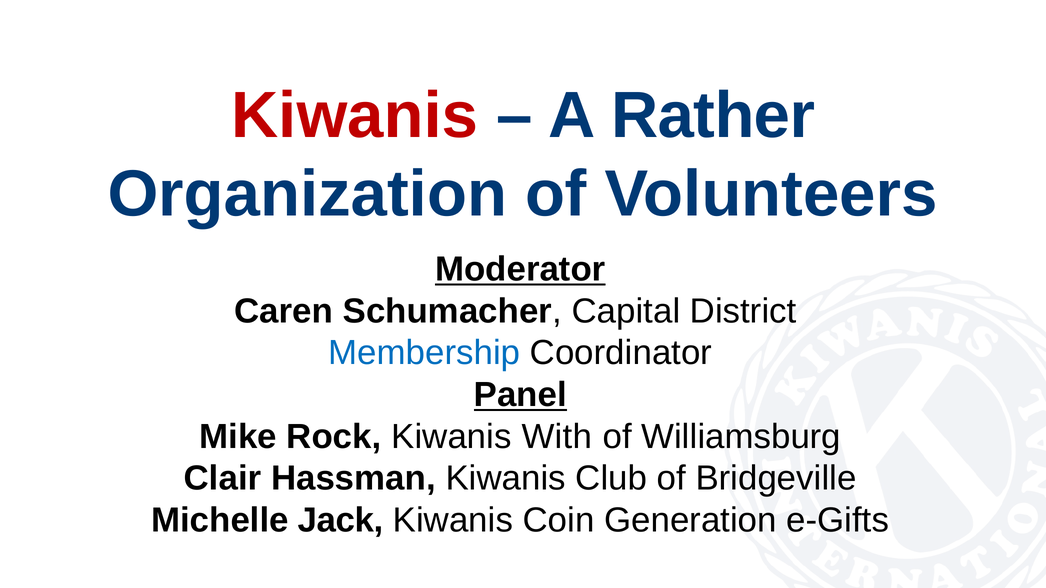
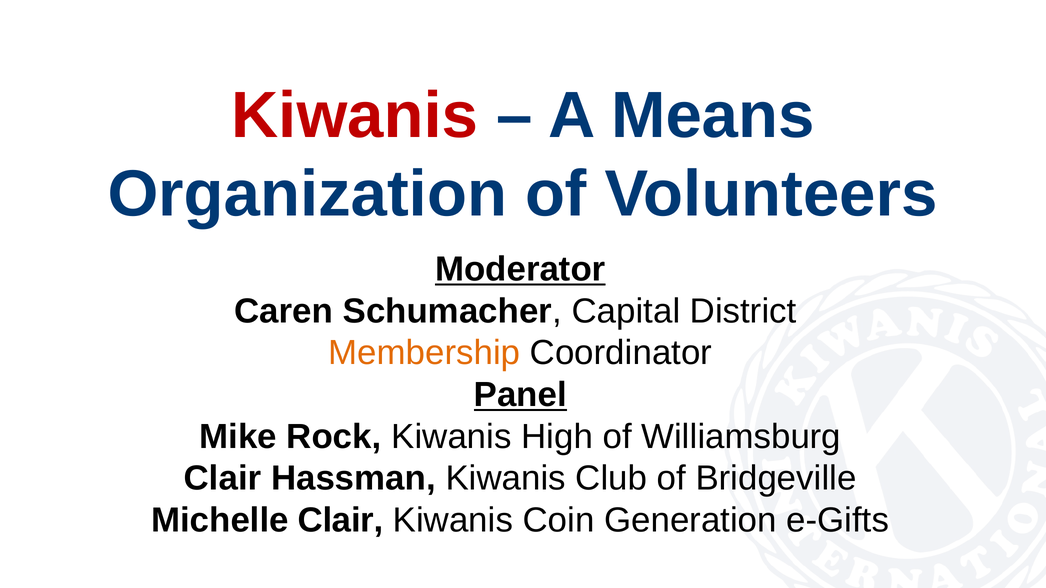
Rather: Rather -> Means (713, 116)
Membership colour: blue -> orange (424, 353)
With: With -> High (557, 437)
Michelle Jack: Jack -> Clair (340, 521)
